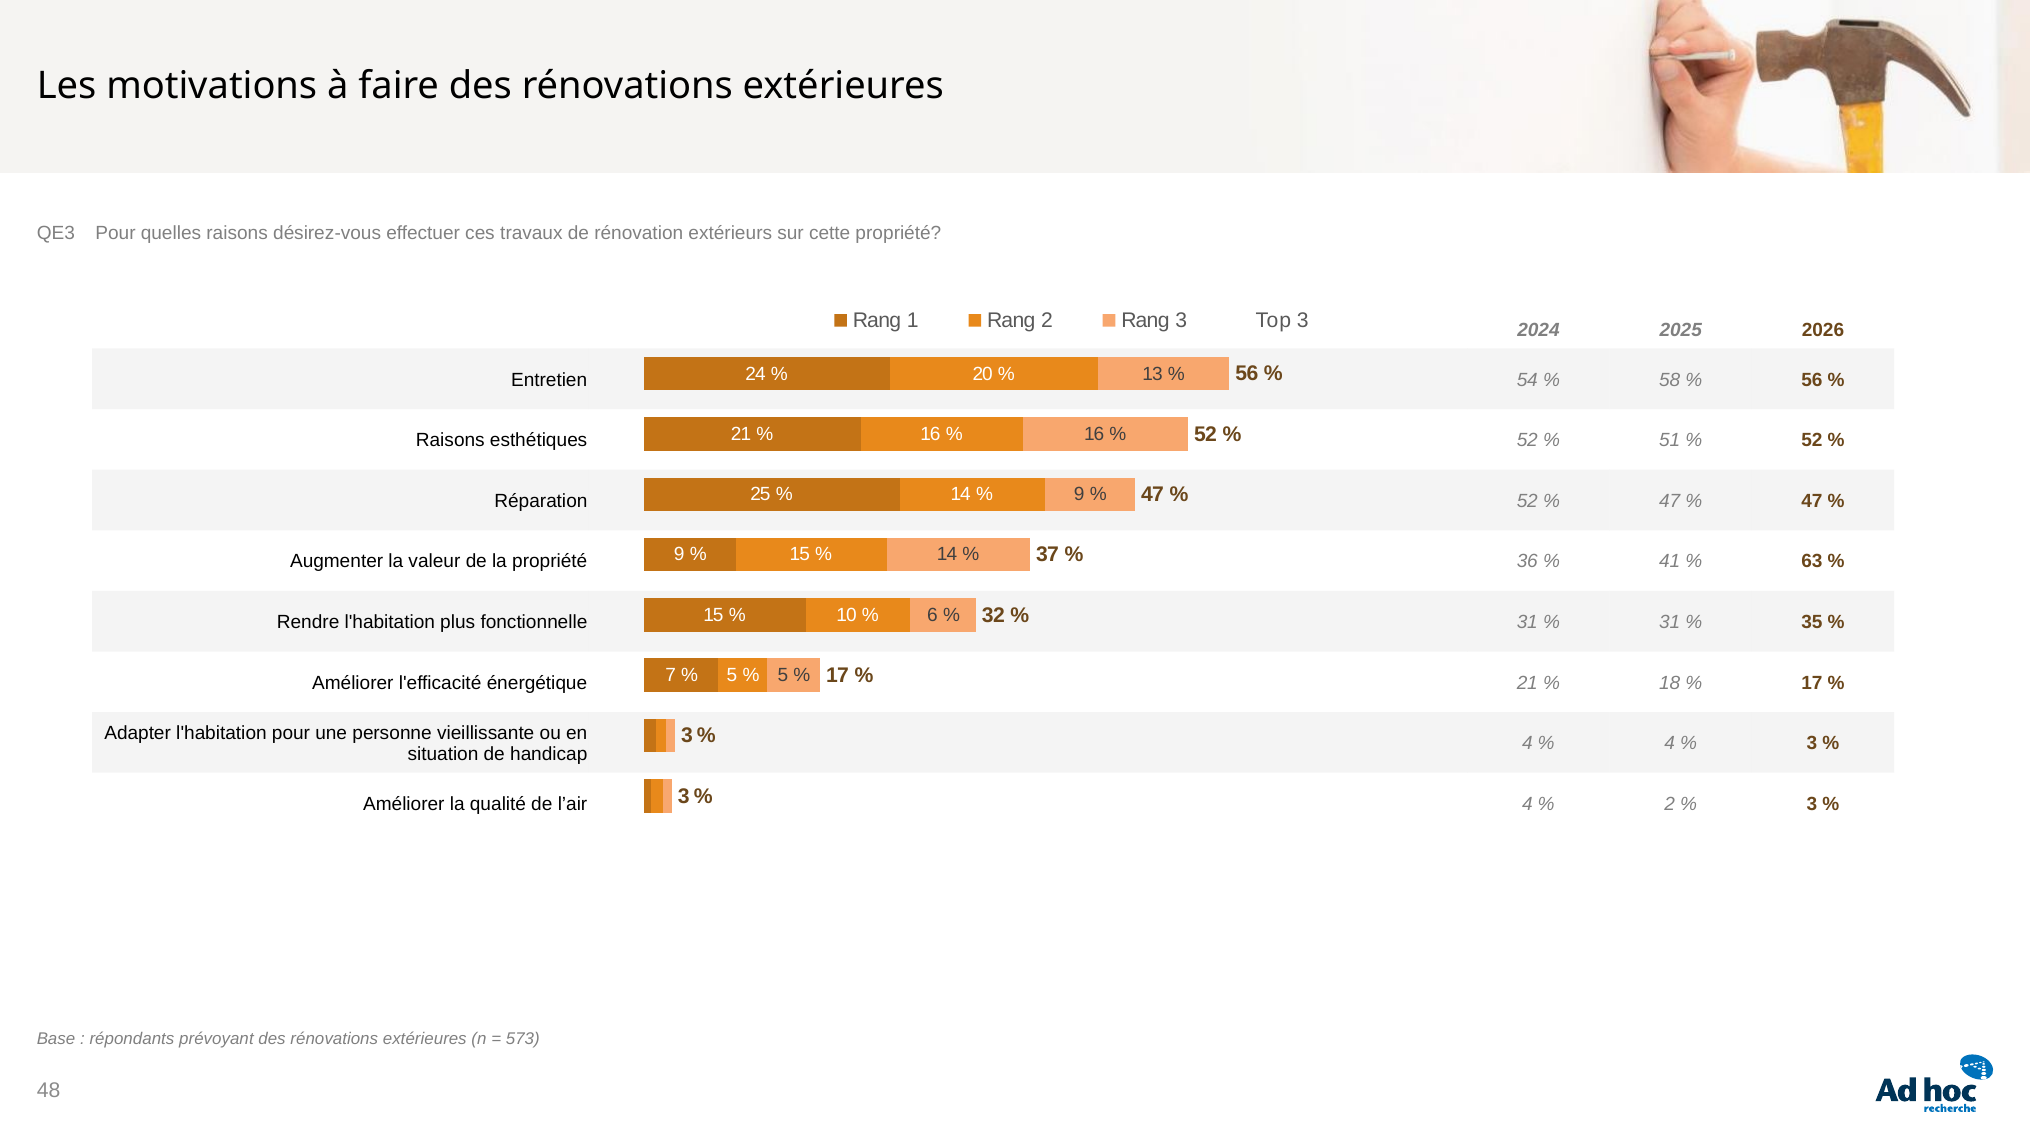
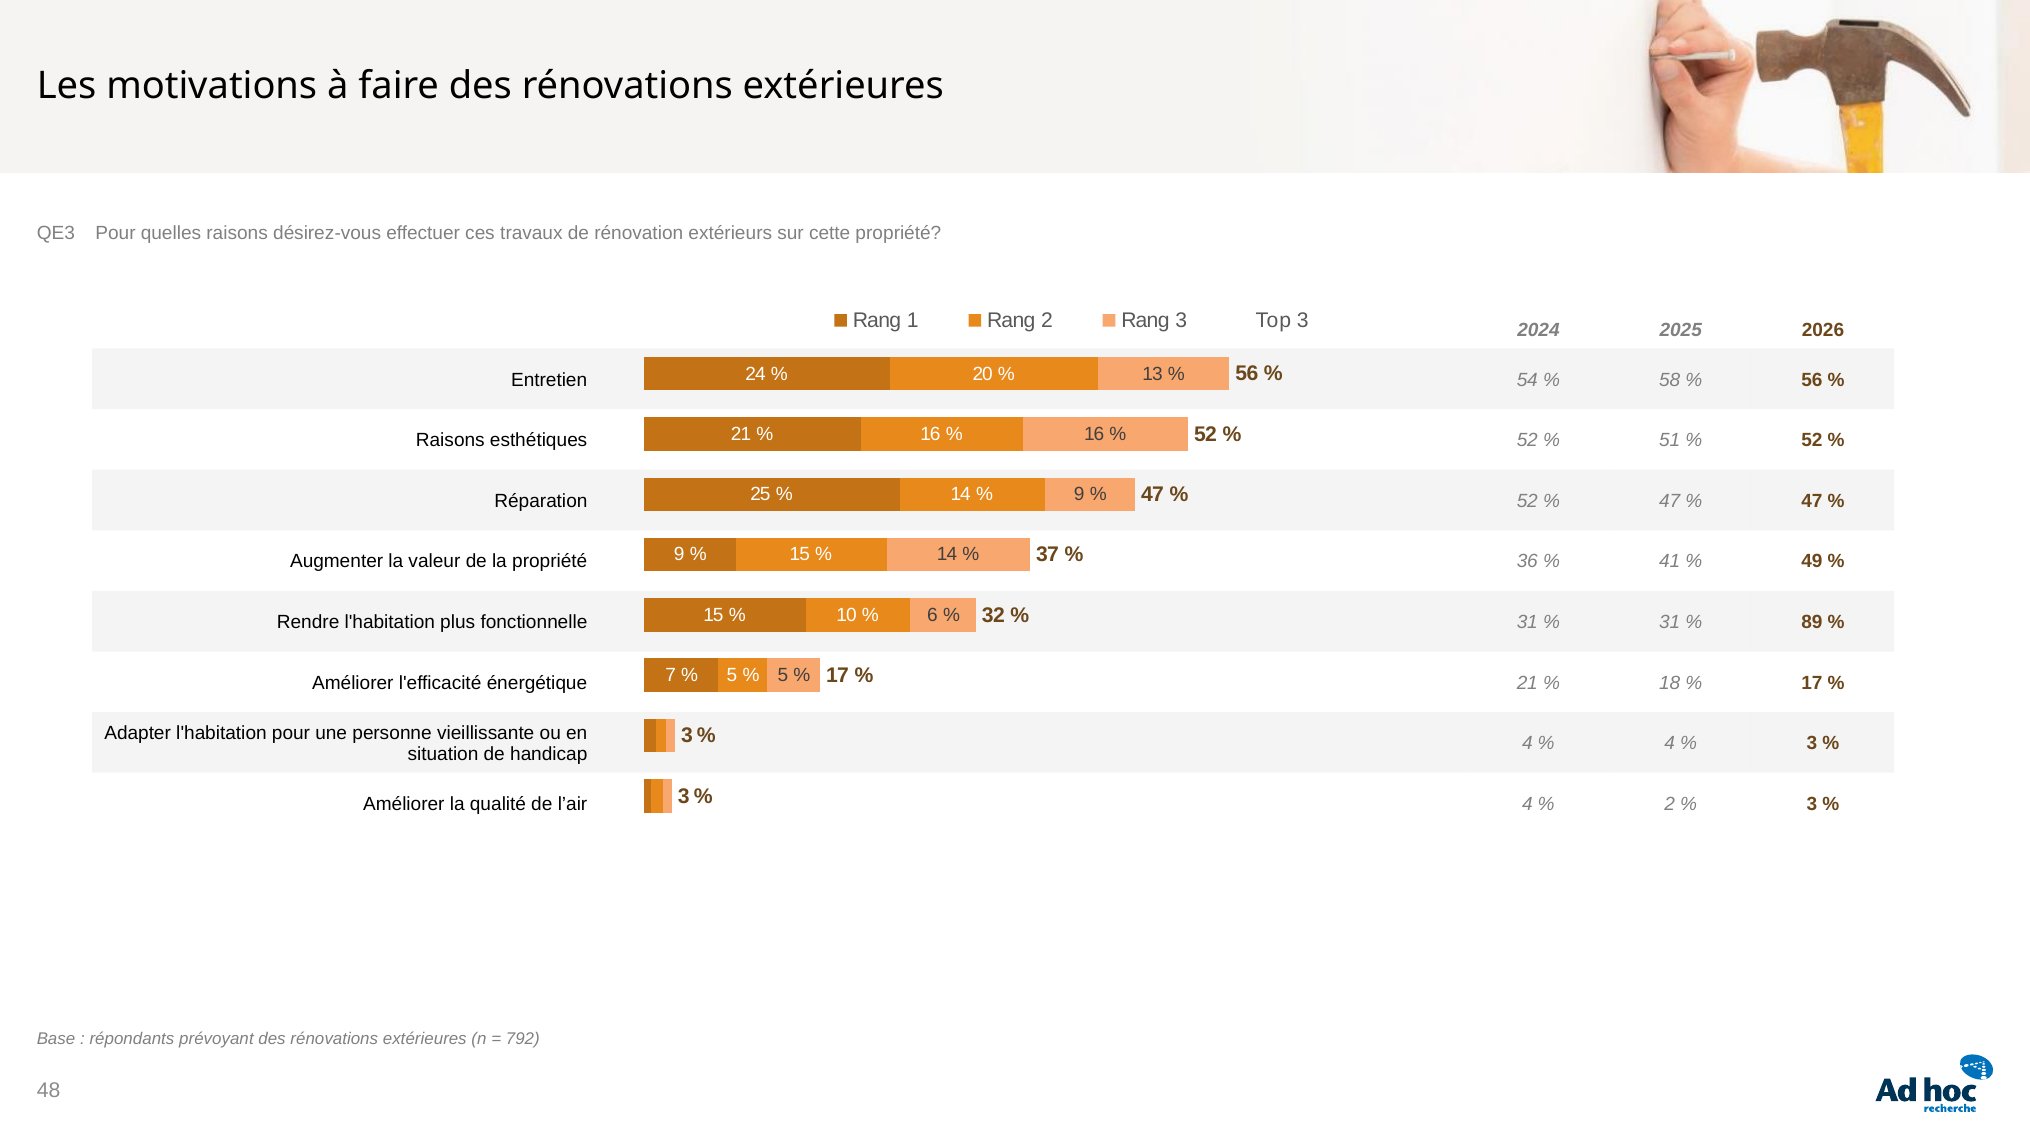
63: 63 -> 49 (1812, 562)
35: 35 -> 89 (1812, 622)
573: 573 -> 792 (523, 1038)
